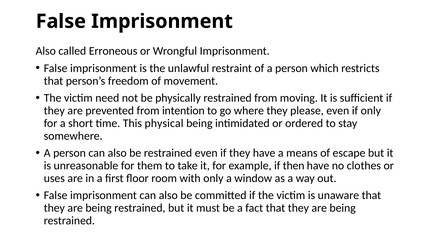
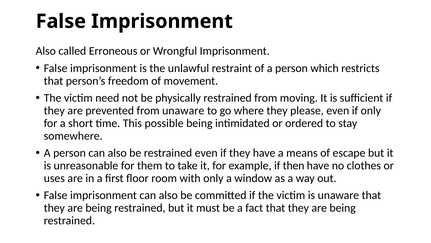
from intention: intention -> unaware (183, 110)
physical: physical -> possible (164, 123)
